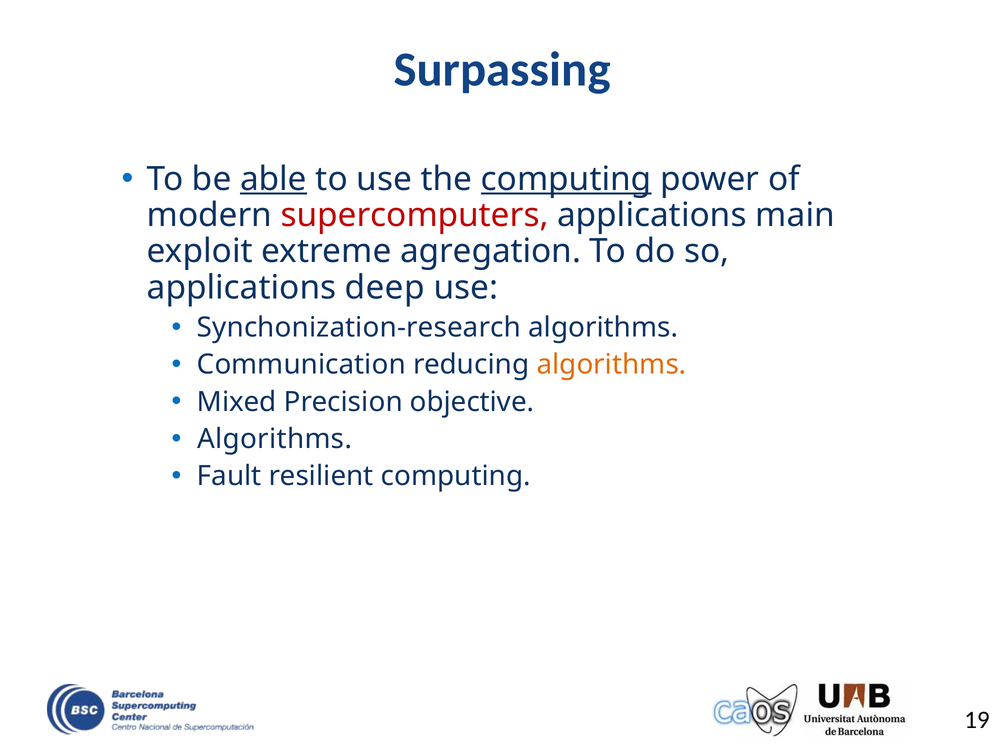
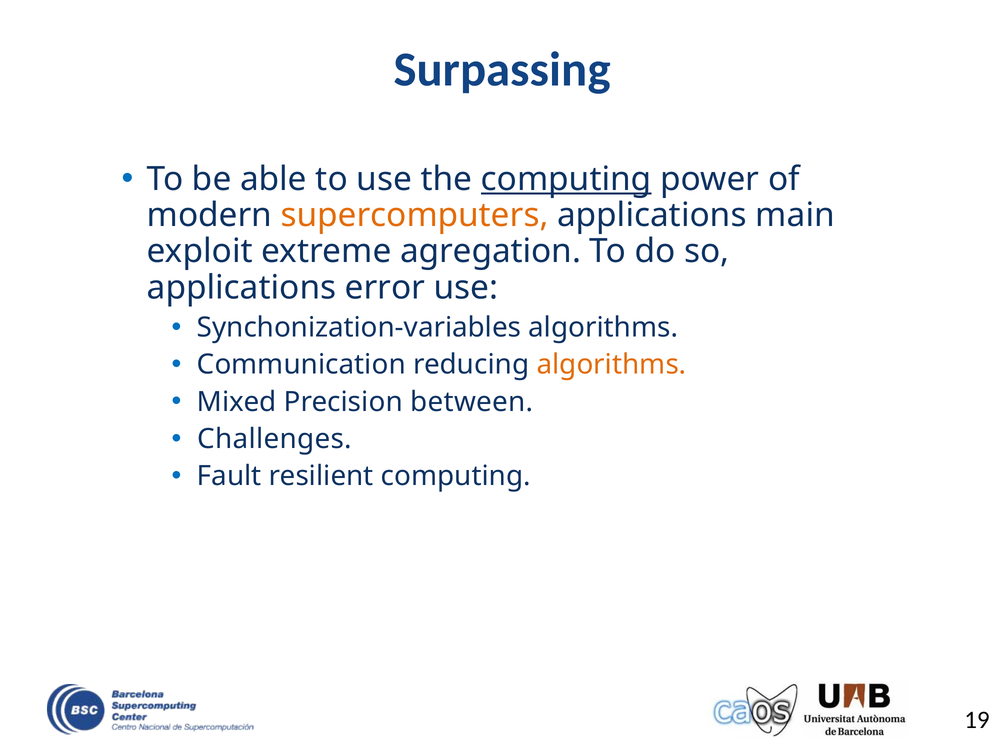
able underline: present -> none (273, 179)
supercomputers colour: red -> orange (415, 215)
deep: deep -> error (385, 287)
Synchonization-research: Synchonization-research -> Synchonization-variables (359, 327)
objective: objective -> between (472, 401)
Algorithms: Algorithms -> Challenges (275, 439)
